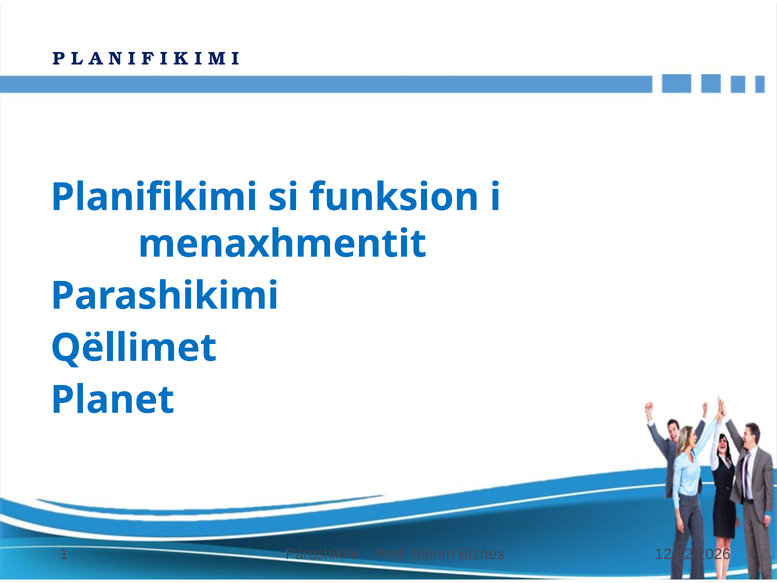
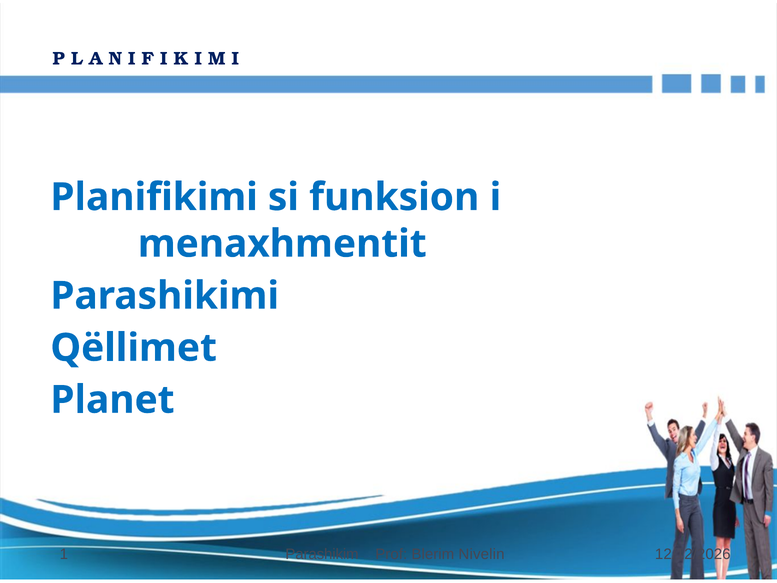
Biznes: Biznes -> Nivelin (482, 554)
